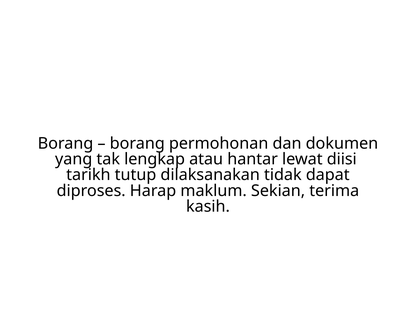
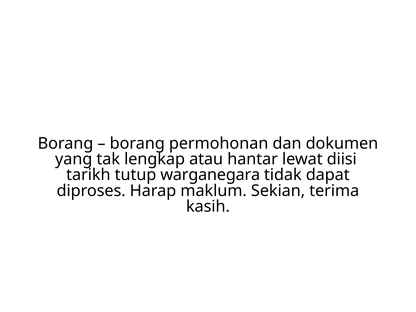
dilaksanakan: dilaksanakan -> warganegara (210, 175)
